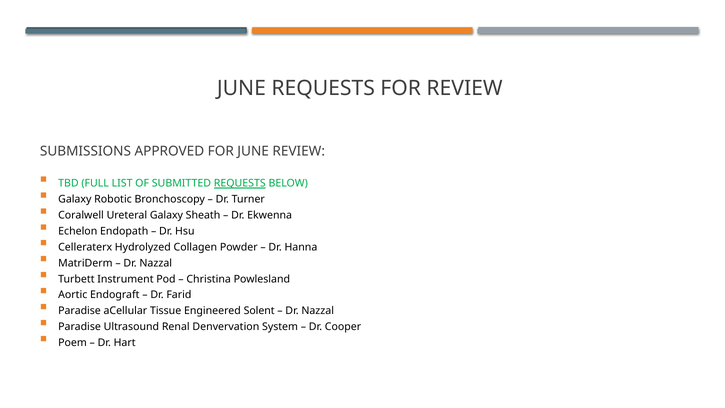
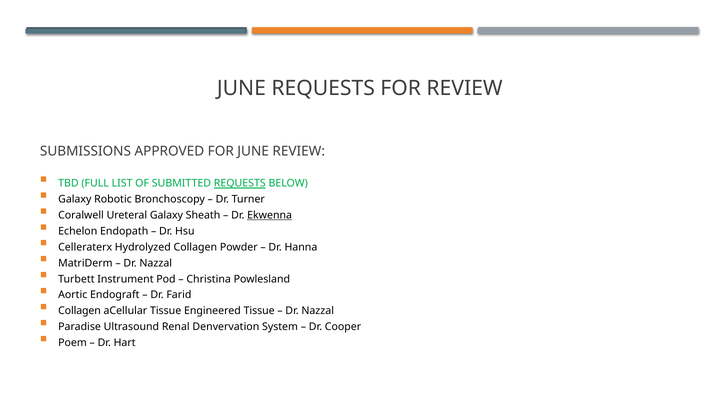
Ekwenna underline: none -> present (270, 215)
Paradise: Paradise -> Collagen (80, 311)
Engineered Solent: Solent -> Tissue (259, 311)
